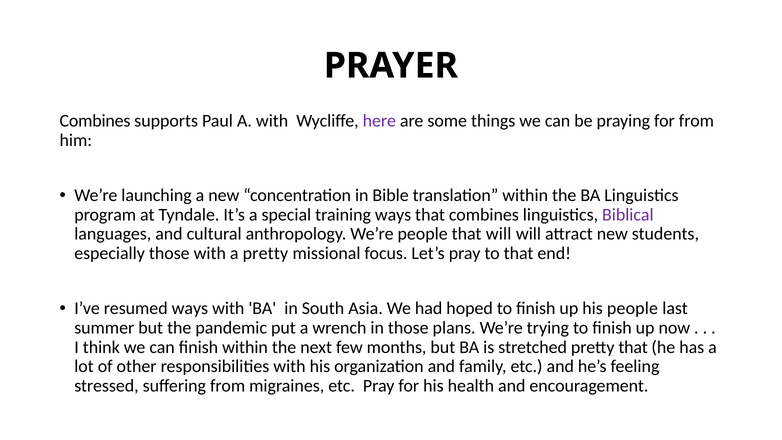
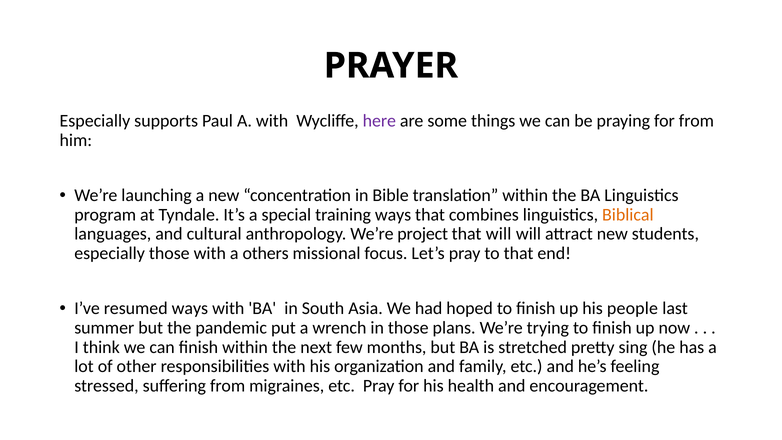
Combines: Combines -> Especially (95, 121)
Biblical colour: purple -> orange (628, 215)
We’re people: people -> project (423, 234)
a pretty: pretty -> others (266, 253)
pretty that: that -> sing (633, 347)
